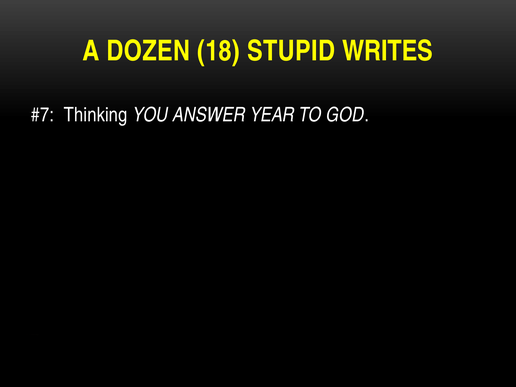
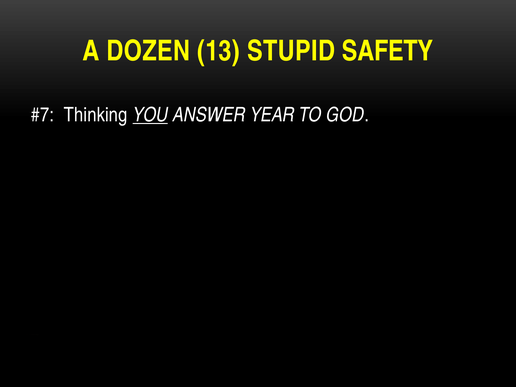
18: 18 -> 13 (219, 51)
WRITES: WRITES -> SAFETY (388, 51)
YOU underline: none -> present (150, 115)
